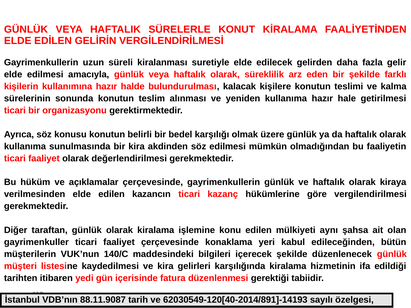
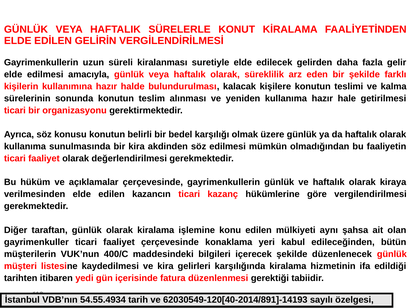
140/C: 140/C -> 400/C (116, 254)
88.11.9087: 88.11.9087 -> 54.55.4934 (103, 300)
